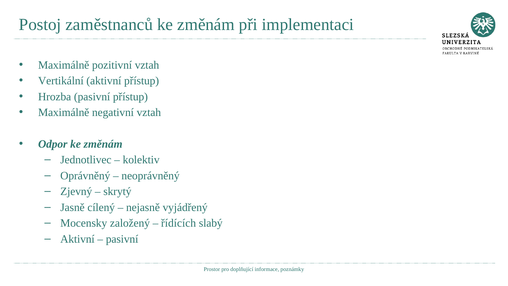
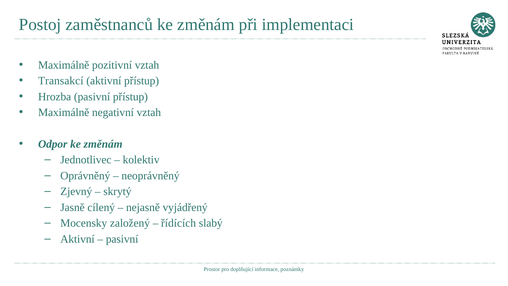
Vertikální: Vertikální -> Transakcí (61, 81)
